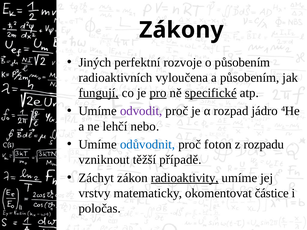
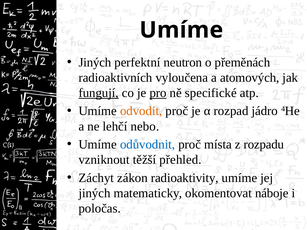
Zákony: Zákony -> Umíme (181, 30)
rozvoje: rozvoje -> neutron (183, 62)
o působením: působením -> přeměnách (242, 62)
a působením: působením -> atomových (250, 78)
specifické underline: present -> none (211, 93)
odvodit colour: purple -> orange (141, 111)
foton: foton -> místa (218, 145)
případě: případě -> přehled (180, 160)
radioaktivity underline: present -> none (185, 178)
vrstvy: vrstvy -> jiných (94, 193)
částice: částice -> náboje (272, 193)
